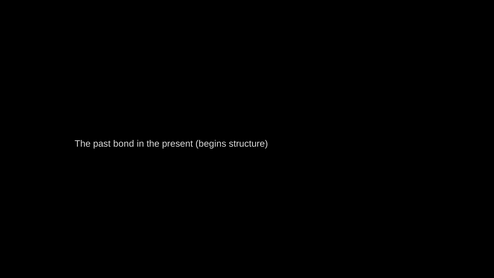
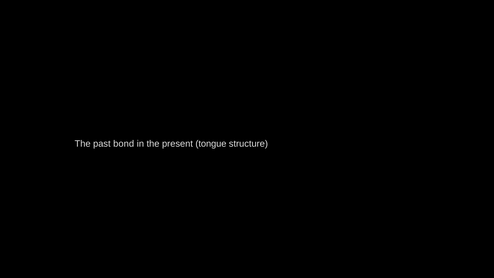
begins: begins -> tongue (211, 144)
